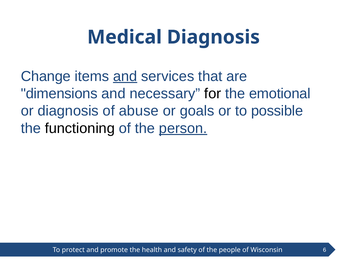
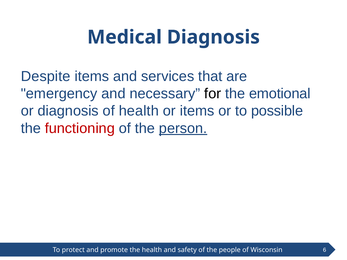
Change: Change -> Despite (46, 76)
and underline: present -> none (125, 76)
dimensions: dimensions -> emergency (59, 94)
of abuse: abuse -> health (139, 111)
or goals: goals -> items (197, 111)
functioning colour: black -> red (80, 128)
